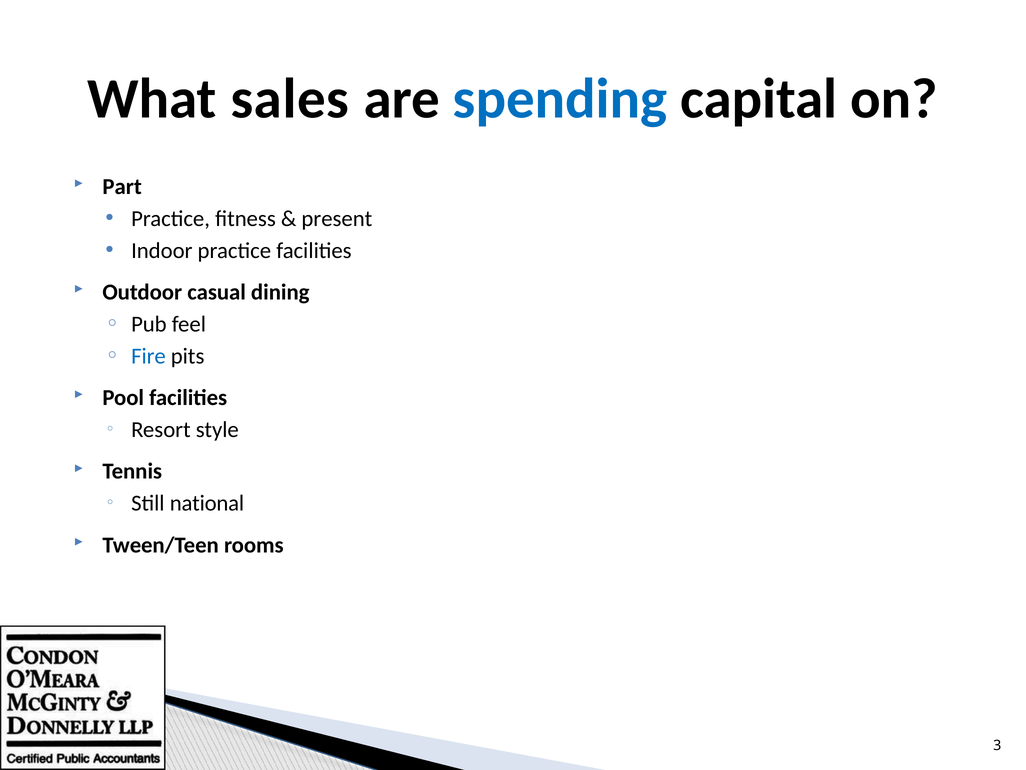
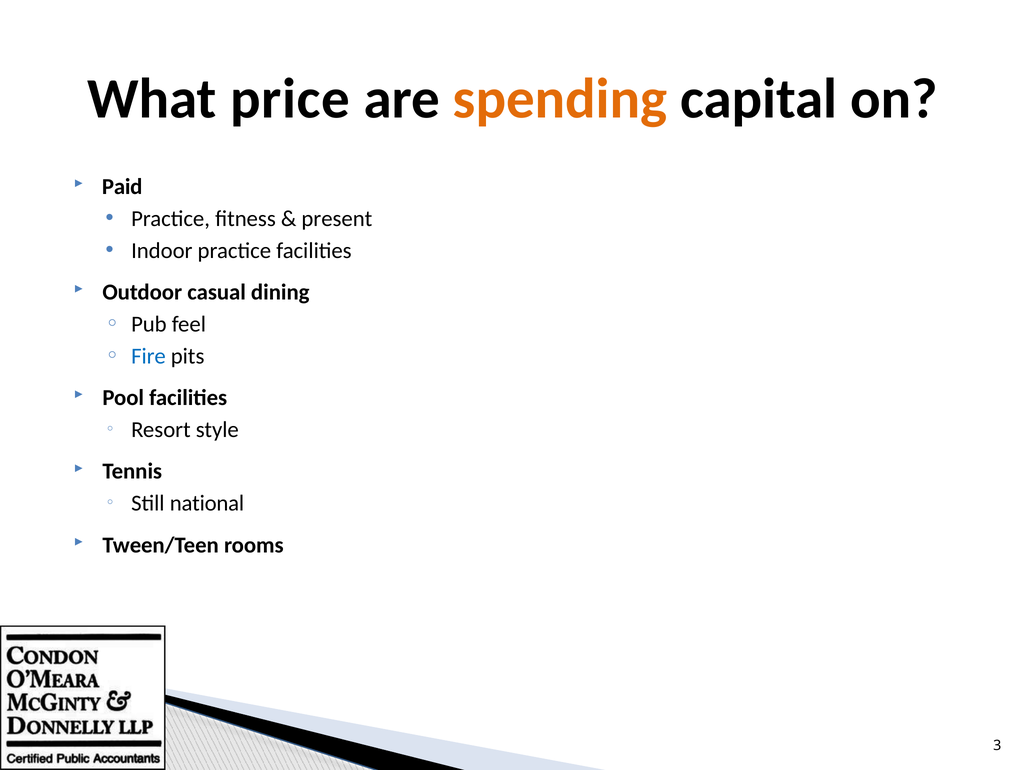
sales: sales -> price (290, 99)
spending colour: blue -> orange (560, 99)
Part: Part -> Paid (122, 187)
